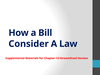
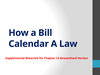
Consider: Consider -> Calendar (29, 44)
